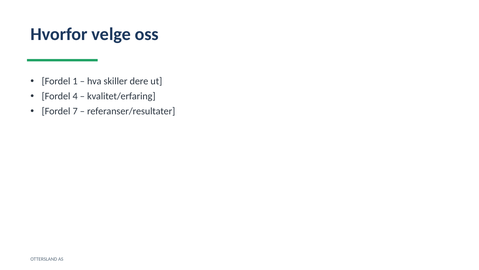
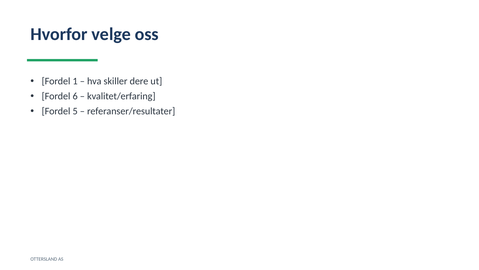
4: 4 -> 6 (75, 96)
7: 7 -> 5 (75, 111)
